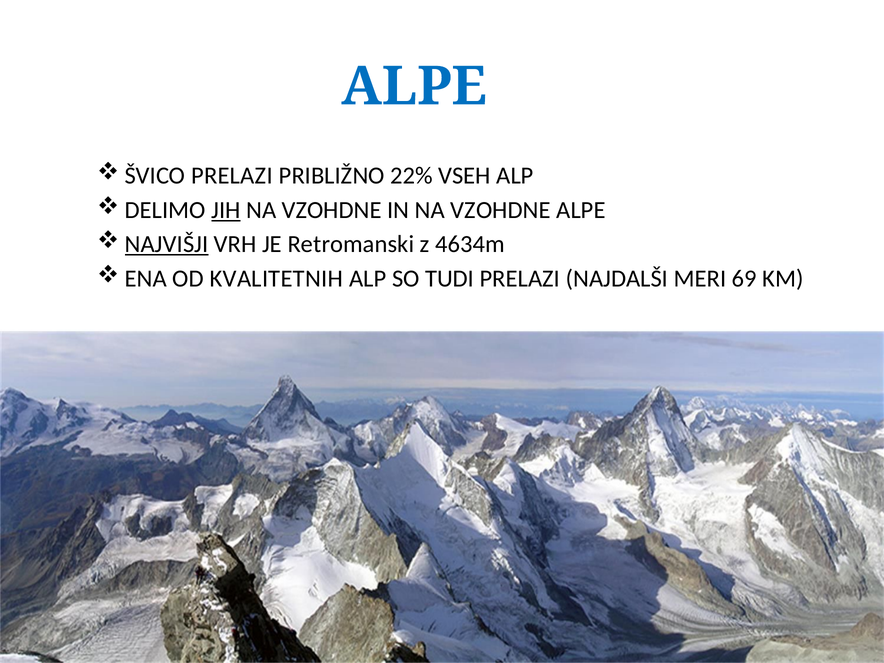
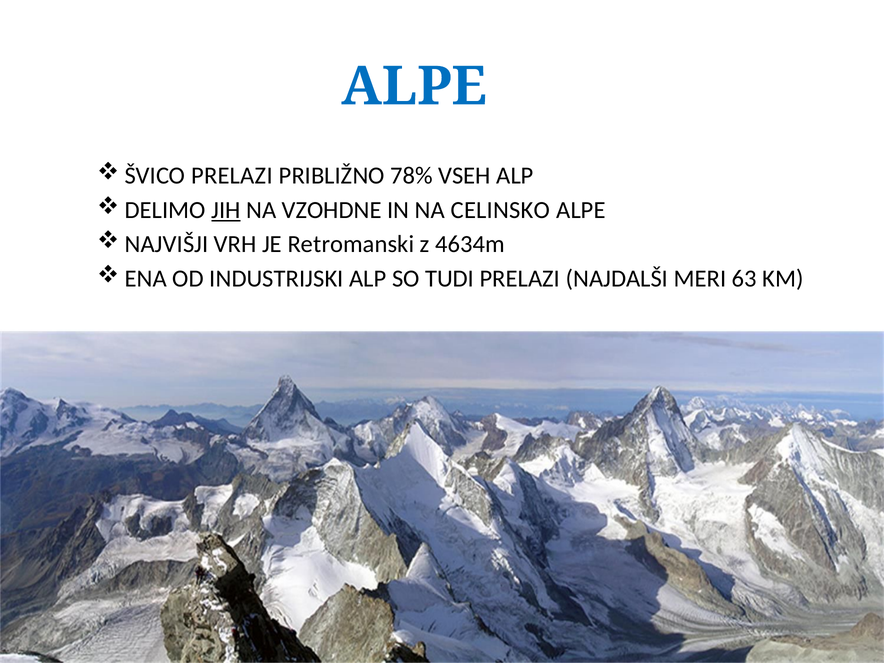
22%: 22% -> 78% (411, 176)
IN NA VZOHDNE: VZOHDNE -> CELINSKO (500, 210)
NAJVIŠJI underline: present -> none (167, 244)
KVALITETNIH: KVALITETNIH -> INDUSTRIJSKI (276, 279)
69: 69 -> 63 (744, 279)
